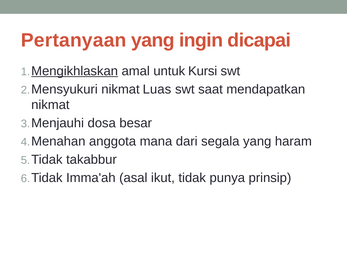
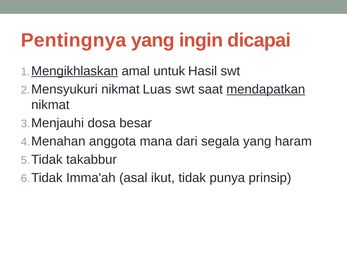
Pertanyaan: Pertanyaan -> Pentingnya (74, 40)
Kursi: Kursi -> Hasil (203, 71)
mendapatkan underline: none -> present (266, 89)
